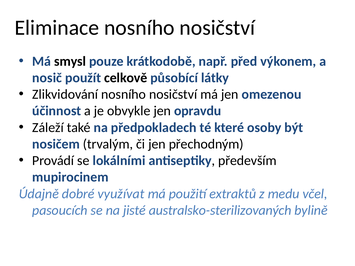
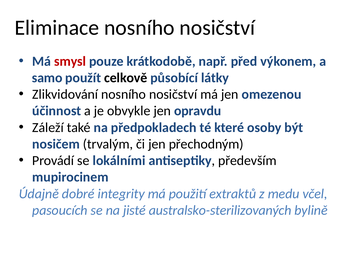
smysl colour: black -> red (70, 61)
nosič: nosič -> samo (47, 78)
využívat: využívat -> integrity (121, 194)
